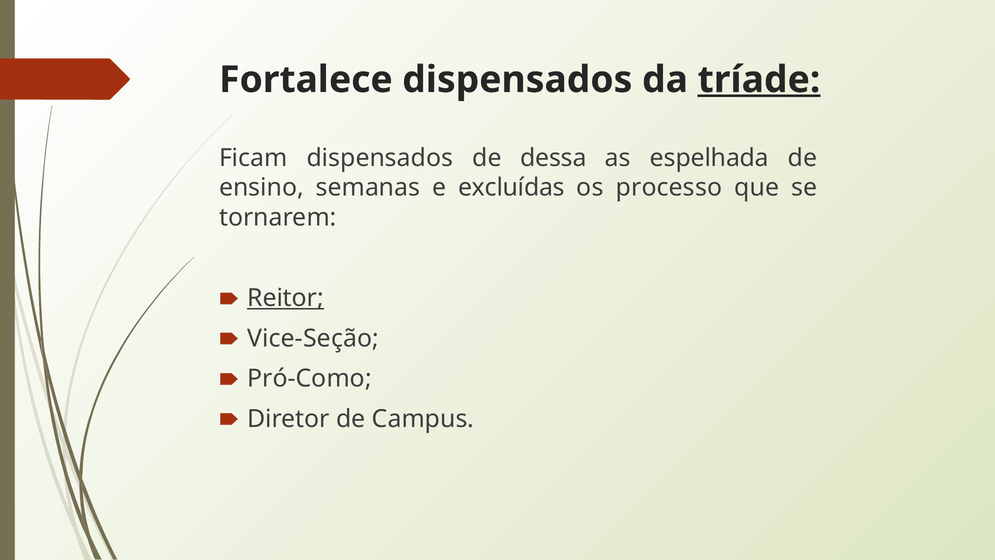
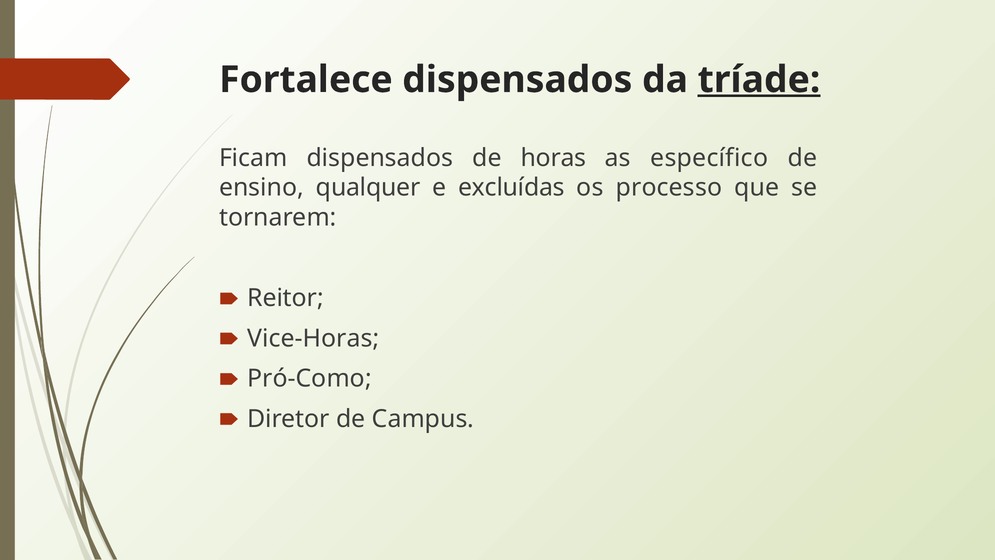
dessa: dessa -> horas (553, 158)
espelhada: espelhada -> específico (709, 158)
semanas: semanas -> qualquer (368, 188)
Reitor underline: present -> none (285, 298)
Vice-Seção: Vice-Seção -> Vice-Horas (313, 338)
